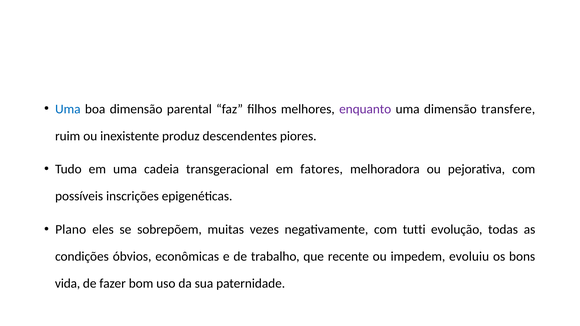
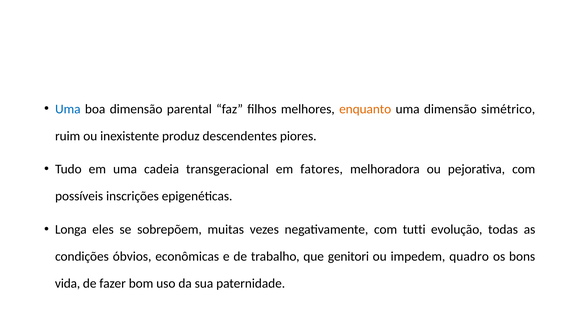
enquanto colour: purple -> orange (365, 109)
transfere: transfere -> simétrico (508, 109)
Plano: Plano -> Longa (71, 230)
recente: recente -> genitori (348, 257)
evoluiu: evoluiu -> quadro (469, 257)
